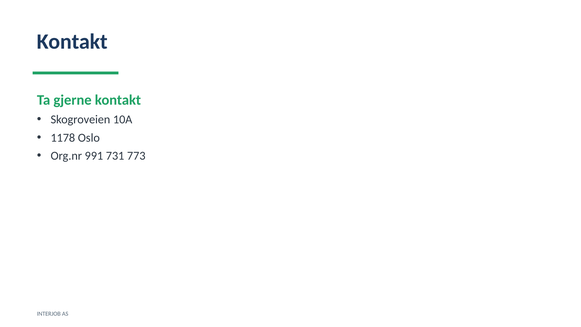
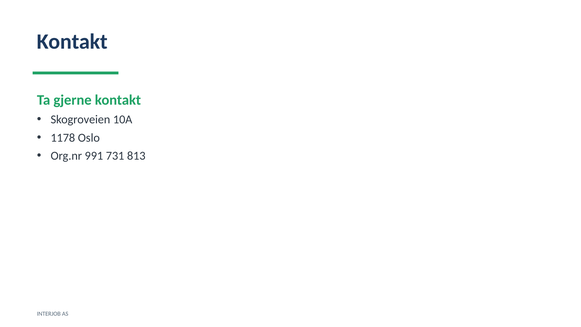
773: 773 -> 813 (136, 156)
